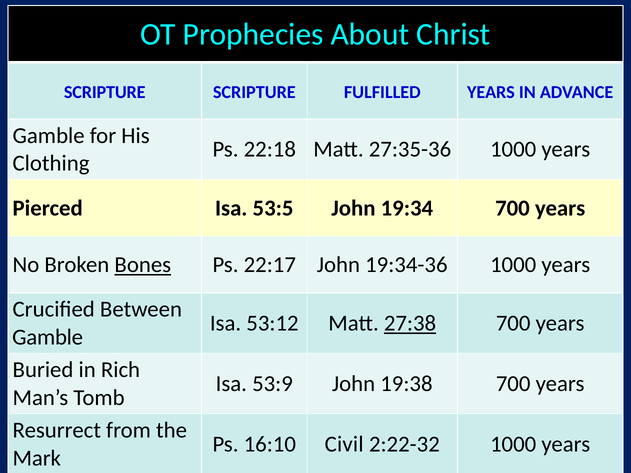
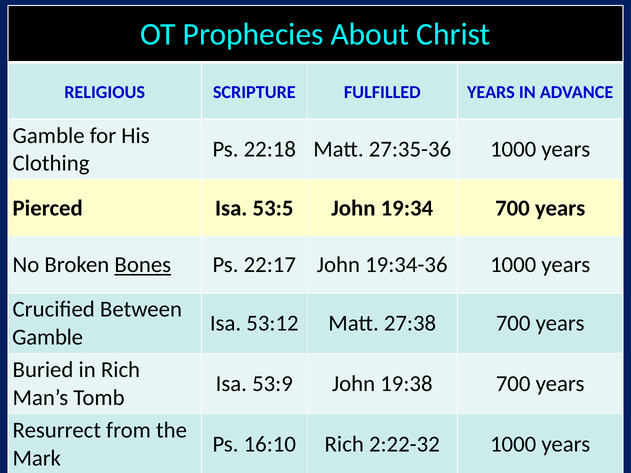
SCRIPTURE: SCRIPTURE -> RELIGIOUS (105, 92)
27:38 underline: present -> none (410, 324)
16:10 Civil: Civil -> Rich (344, 445)
